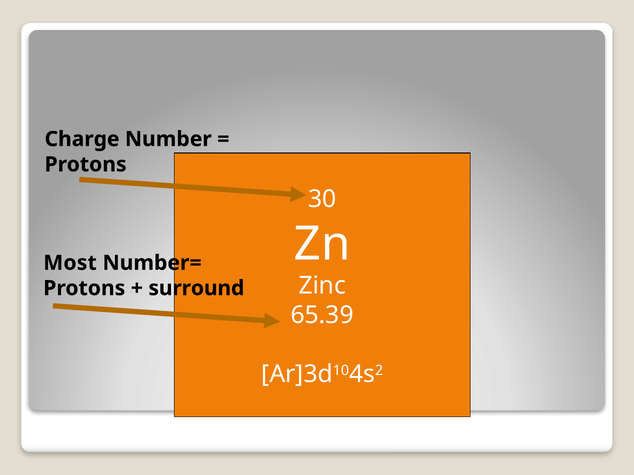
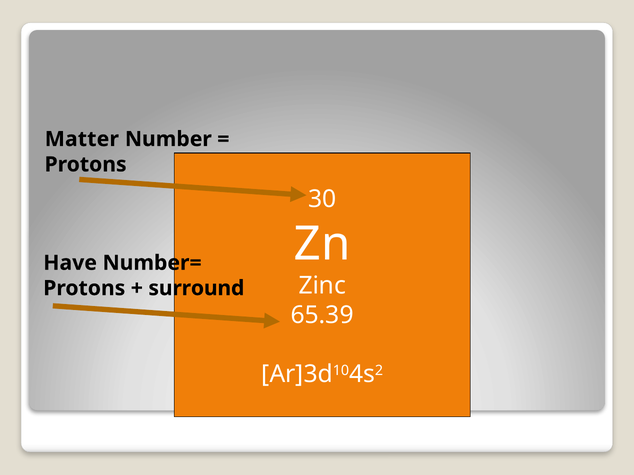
Charge: Charge -> Matter (82, 139)
Most: Most -> Have (70, 263)
